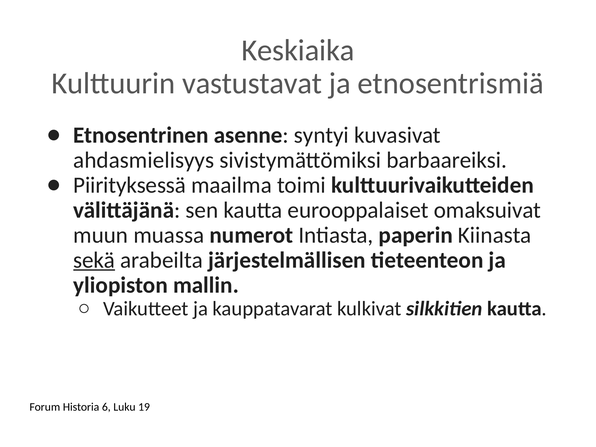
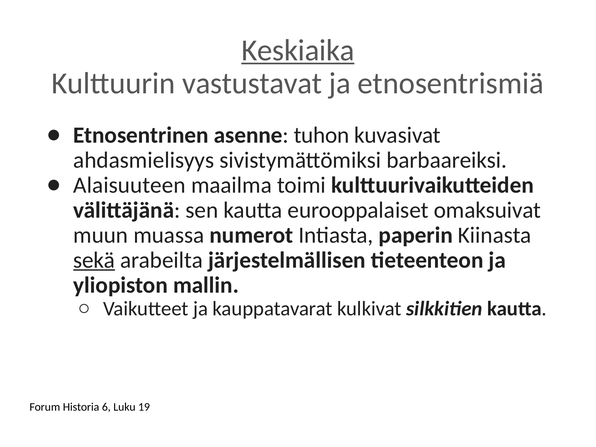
Keskiaika underline: none -> present (298, 50)
syntyi: syntyi -> tuhon (322, 135)
Piirityksessä: Piirityksessä -> Alaisuuteen (129, 185)
